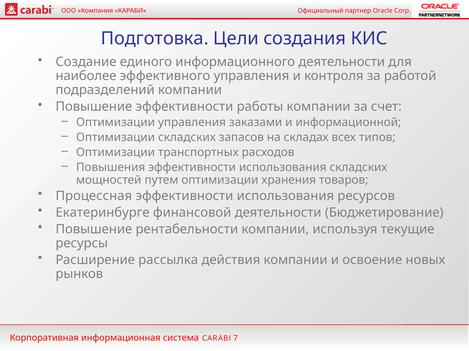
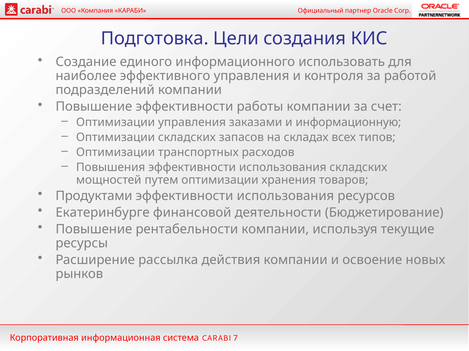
информационного деятельности: деятельности -> использовать (342, 62)
информационной: информационной -> информационную (348, 123)
Процессная: Процессная -> Продуктами (94, 196)
